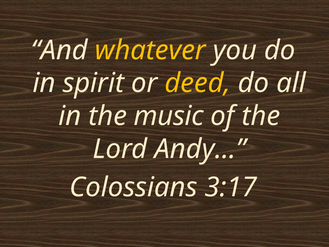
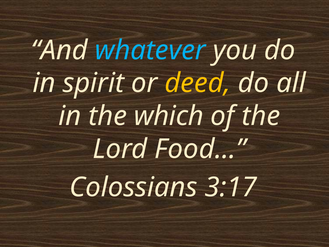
whatever colour: yellow -> light blue (150, 50)
music: music -> which (169, 116)
Andy…: Andy… -> Food… (200, 149)
